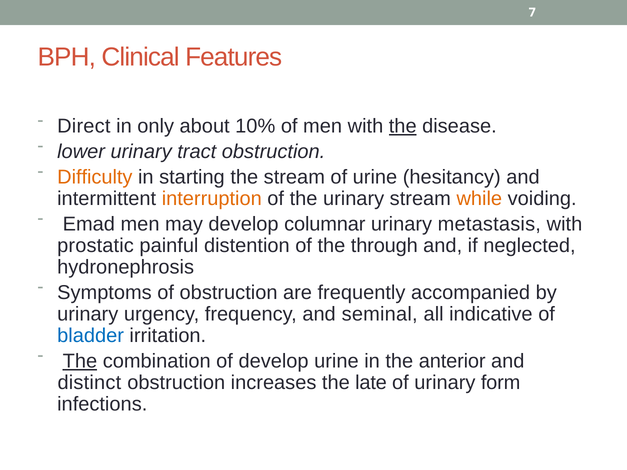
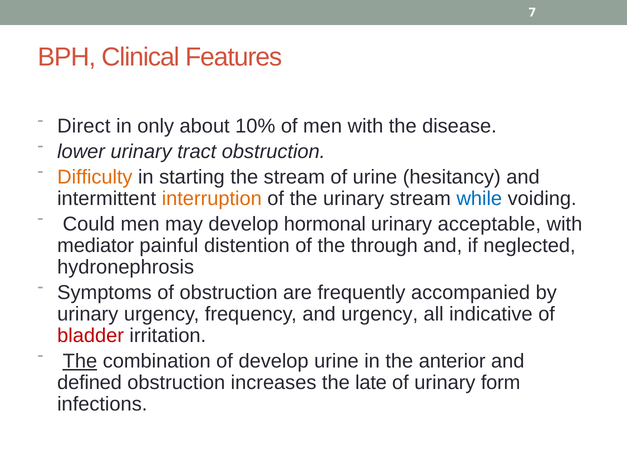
the underline: present -> none (403, 126)
while colour: orange -> blue (479, 199)
Emad: Emad -> Could (89, 224)
columnar: columnar -> hormonal (325, 224)
metastasis: metastasis -> acceptable (489, 224)
prostatic: prostatic -> mediator (96, 246)
and seminal: seminal -> urgency (380, 314)
bladder colour: blue -> red (91, 336)
distinct: distinct -> defined (90, 383)
